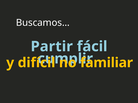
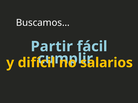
familiar: familiar -> salarios (107, 63)
